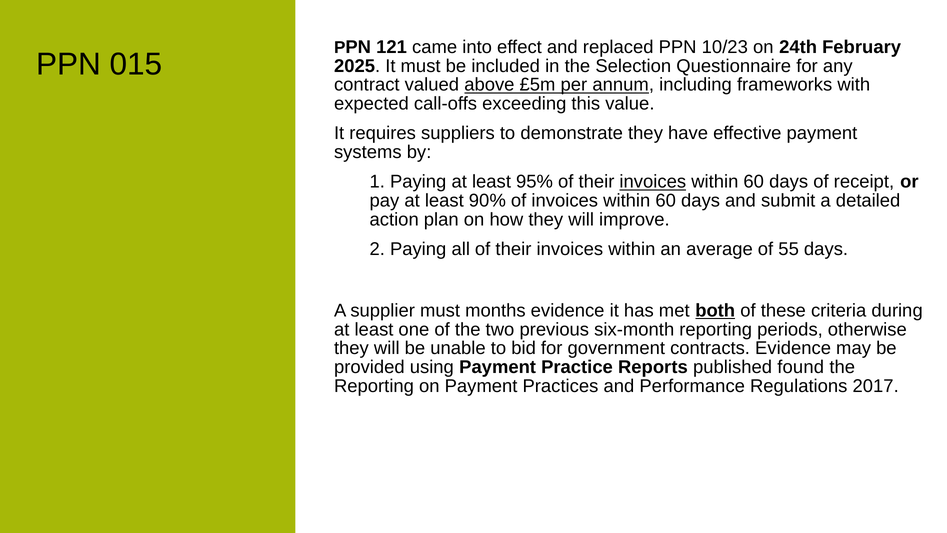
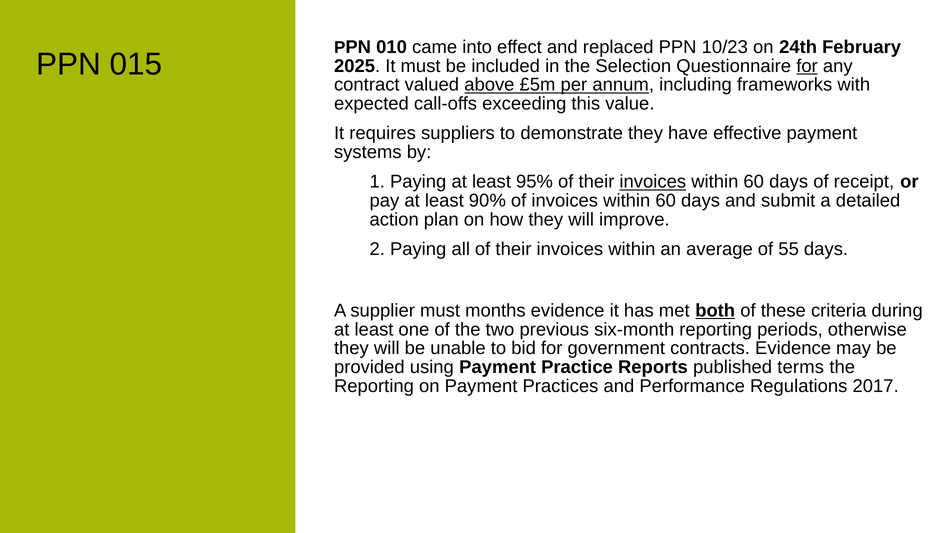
121: 121 -> 010 (392, 47)
for underline: none -> present (807, 66)
found: found -> terms (801, 367)
